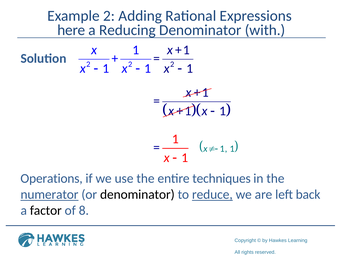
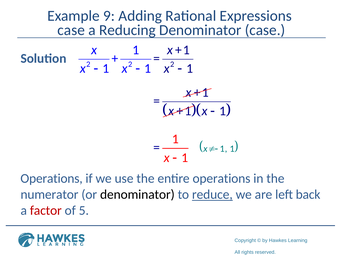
Example 2: 2 -> 9 (109, 16)
here: here -> case (71, 30)
Denominator with: with -> case (265, 30)
entire techniques: techniques -> operations (222, 179)
numerator underline: present -> none (49, 195)
factor colour: black -> red (46, 211)
8: 8 -> 5 (84, 211)
